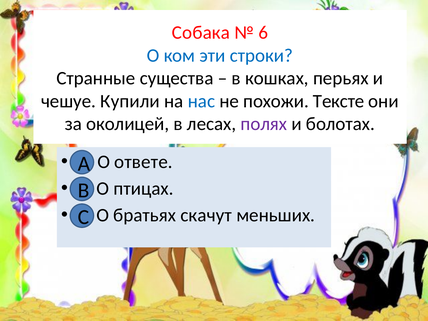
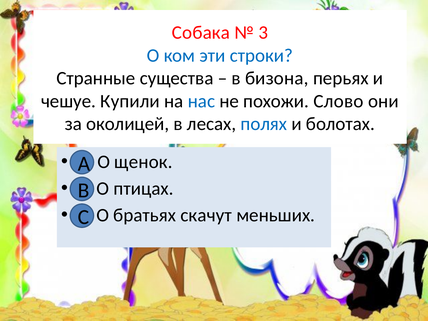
6: 6 -> 3 (263, 33)
кошках: кошках -> бизона (277, 78)
Тексте: Тексте -> Слово (338, 101)
полях colour: purple -> blue (264, 124)
ответе: ответе -> щенок (143, 162)
